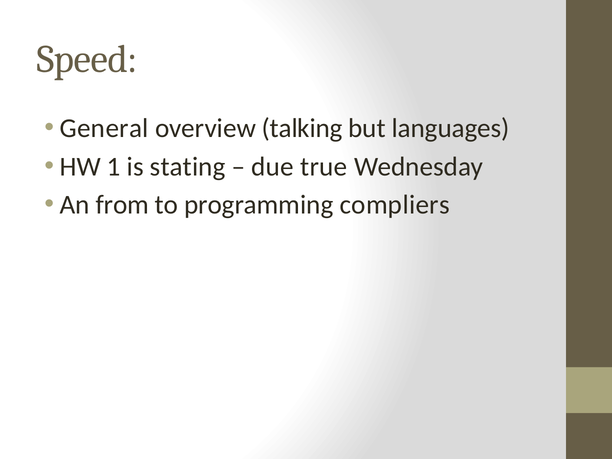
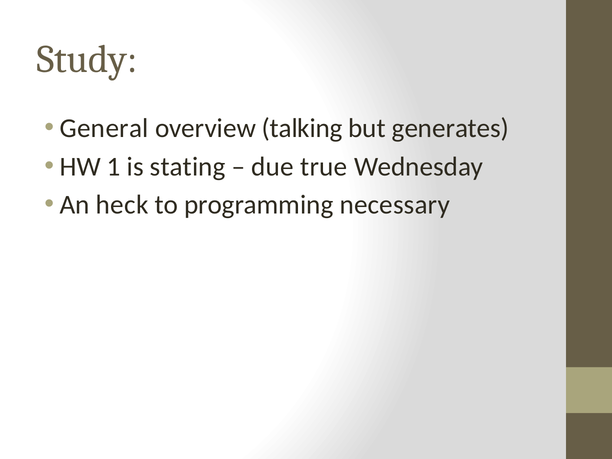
Speed: Speed -> Study (87, 59)
languages: languages -> generates (451, 128)
from: from -> heck (122, 205)
compliers: compliers -> necessary (395, 205)
